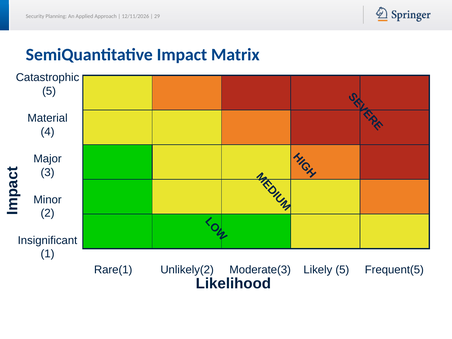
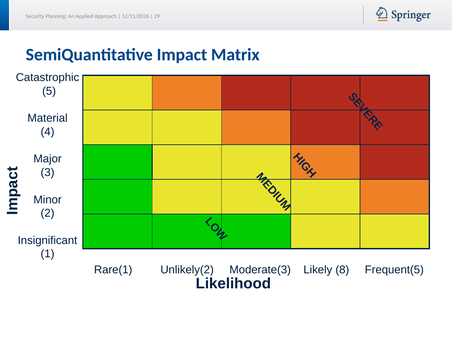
Likely 5: 5 -> 8 (342, 270)
